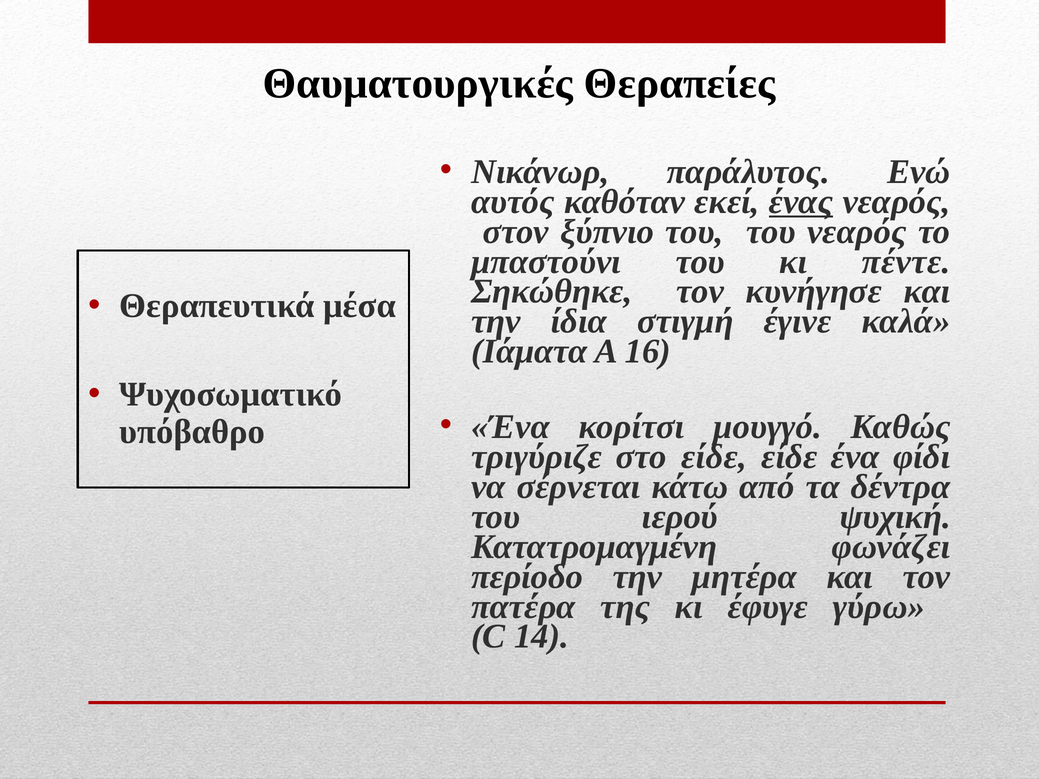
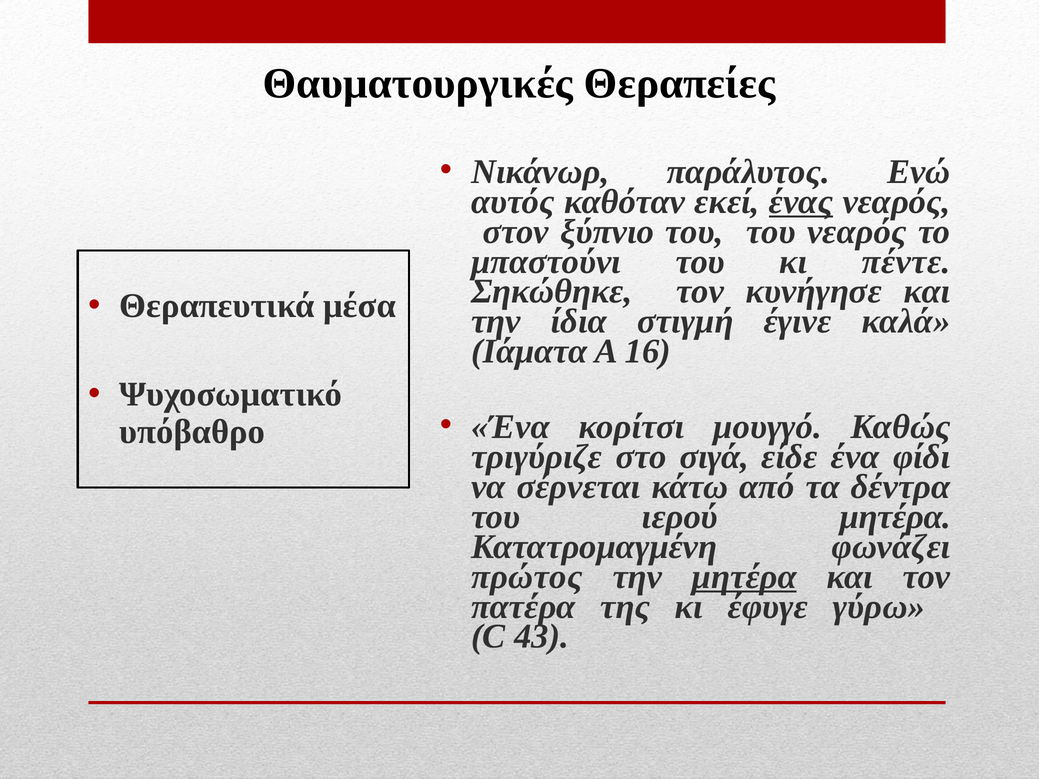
στο είδε: είδε -> σιγά (714, 457)
ιερού ψυχική: ψυχική -> μητέρα (895, 517)
περίοδο: περίοδο -> πρώτος (527, 577)
μητέρα underline: none -> present (744, 577)
14: 14 -> 43 (542, 637)
